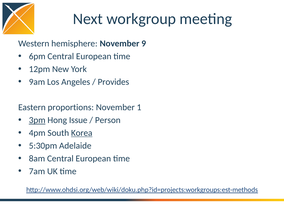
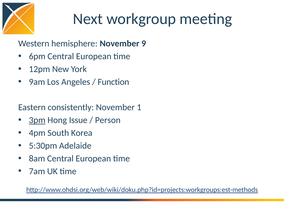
Provides: Provides -> Function (113, 82)
proportions: proportions -> consistently (71, 107)
Korea underline: present -> none (82, 133)
